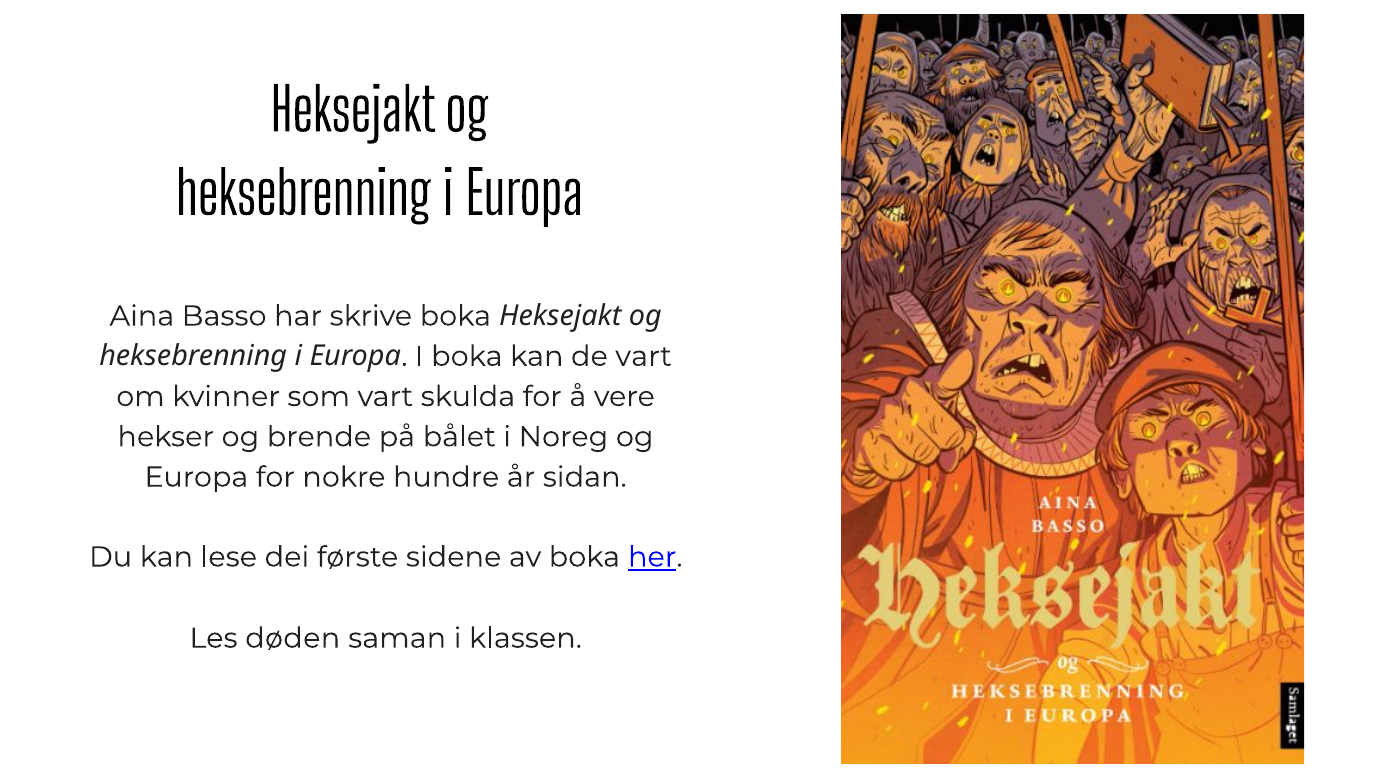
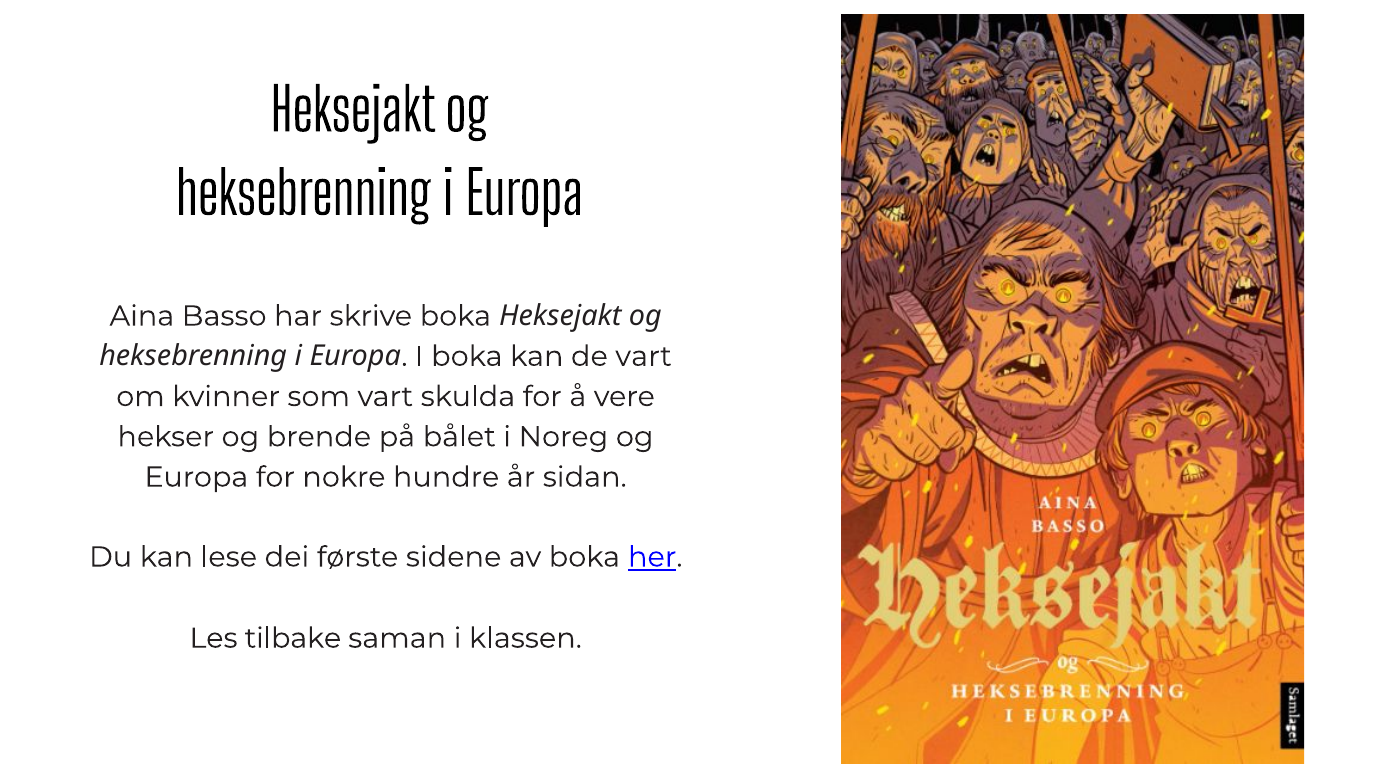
døden: døden -> tilbake (293, 638)
